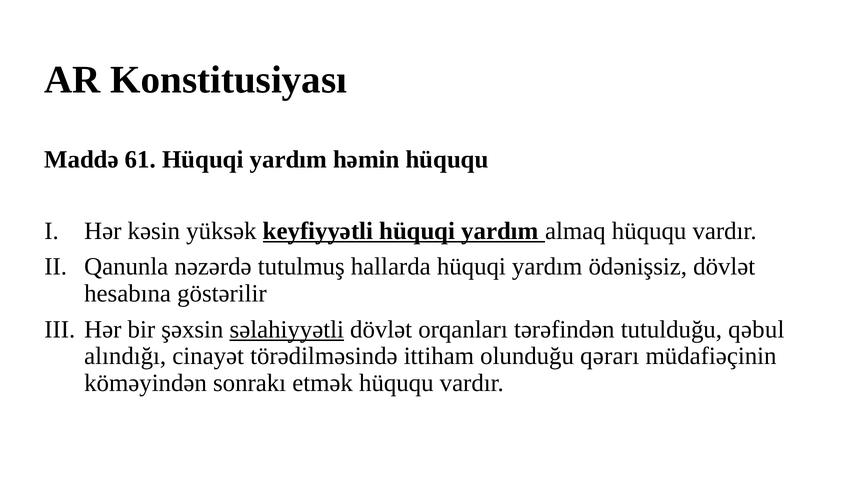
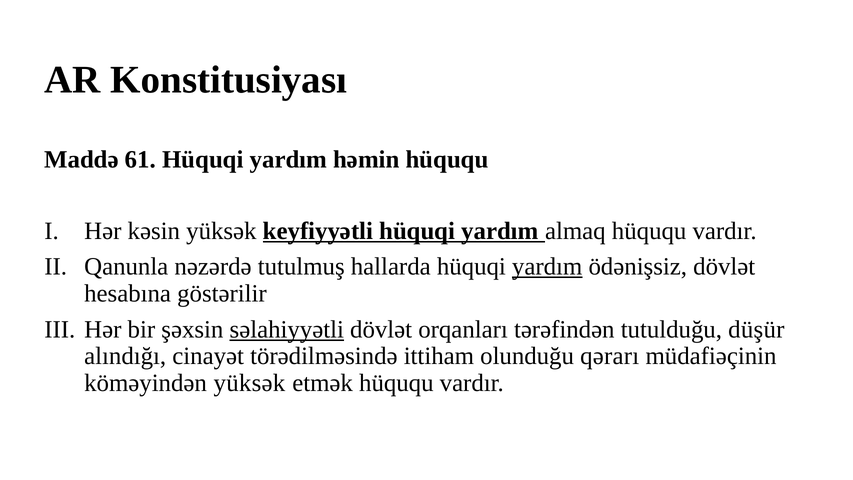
yardım underline: none -> present (547, 267)
qəbul: qəbul -> düşür (756, 329)
köməyindən sonrakı: sonrakı -> yüksək (249, 383)
